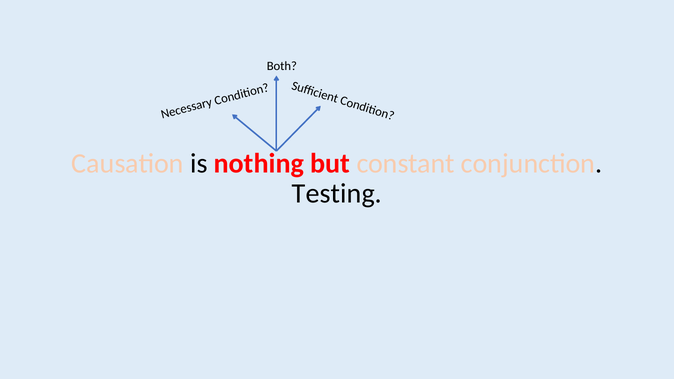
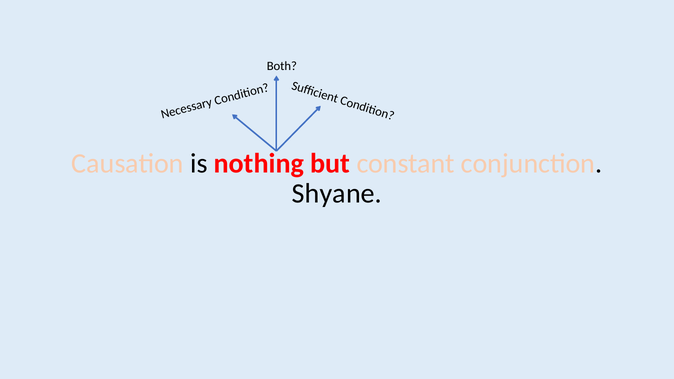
Testing: Testing -> Shyane (337, 194)
